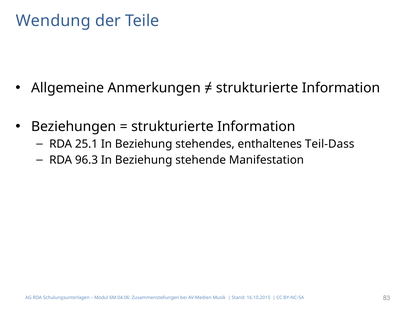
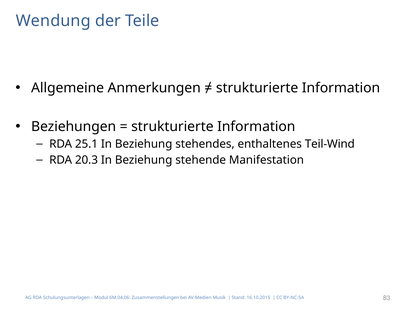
Teil-Dass: Teil-Dass -> Teil-Wind (330, 144)
96.3: 96.3 -> 20.3 (86, 160)
